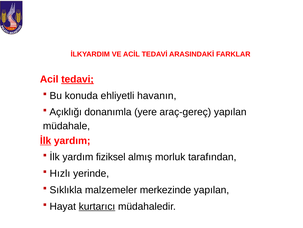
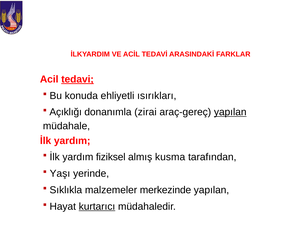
havanın: havanın -> ısırıkları (157, 95)
yere: yere -> zirai (145, 112)
yapılan underline: none -> present (230, 112)
İlk underline: present -> none (46, 140)
morluk: morluk -> kusma (170, 157)
Hızlı: Hızlı -> Yaşı (60, 173)
